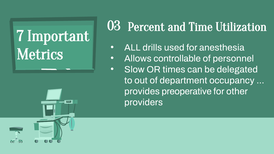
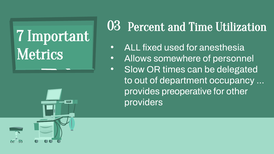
drills: drills -> fixed (152, 48)
controllable: controllable -> somewhere (177, 59)
